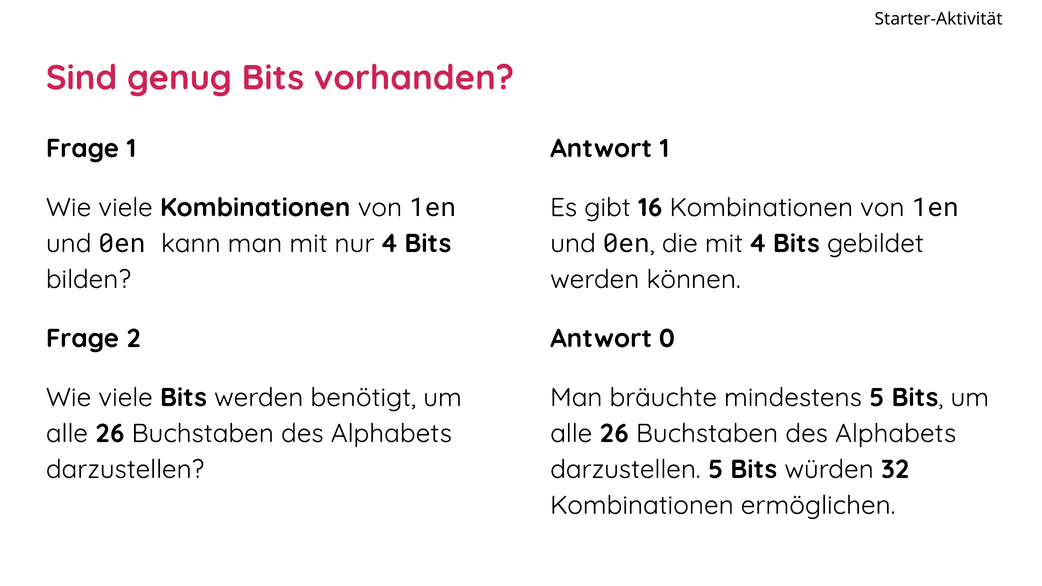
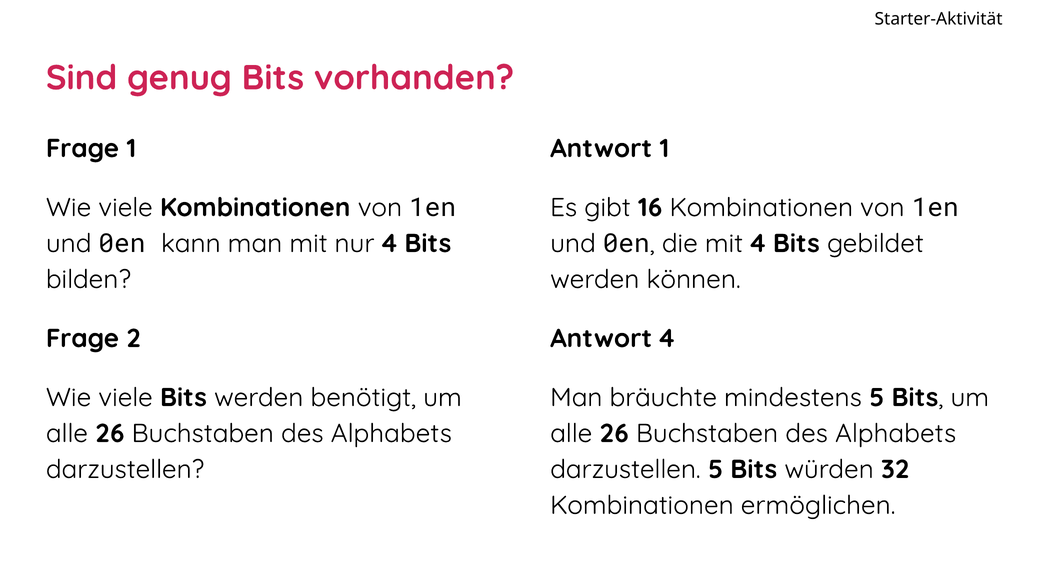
Antwort 0: 0 -> 4 (667, 339)
